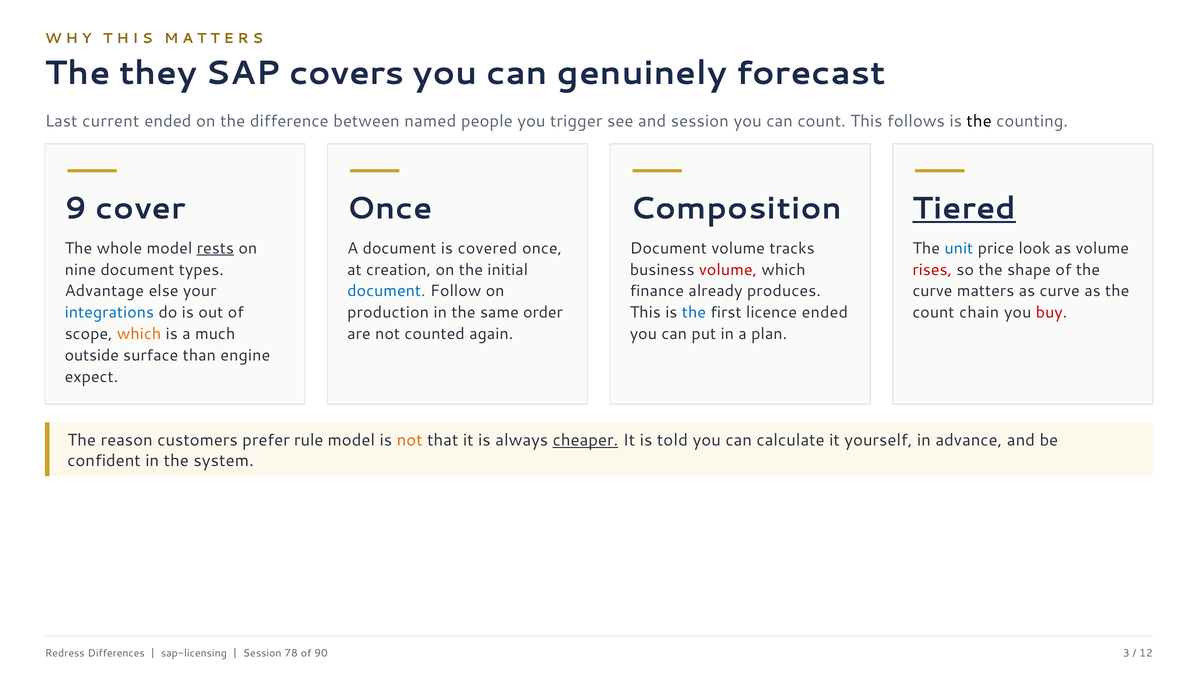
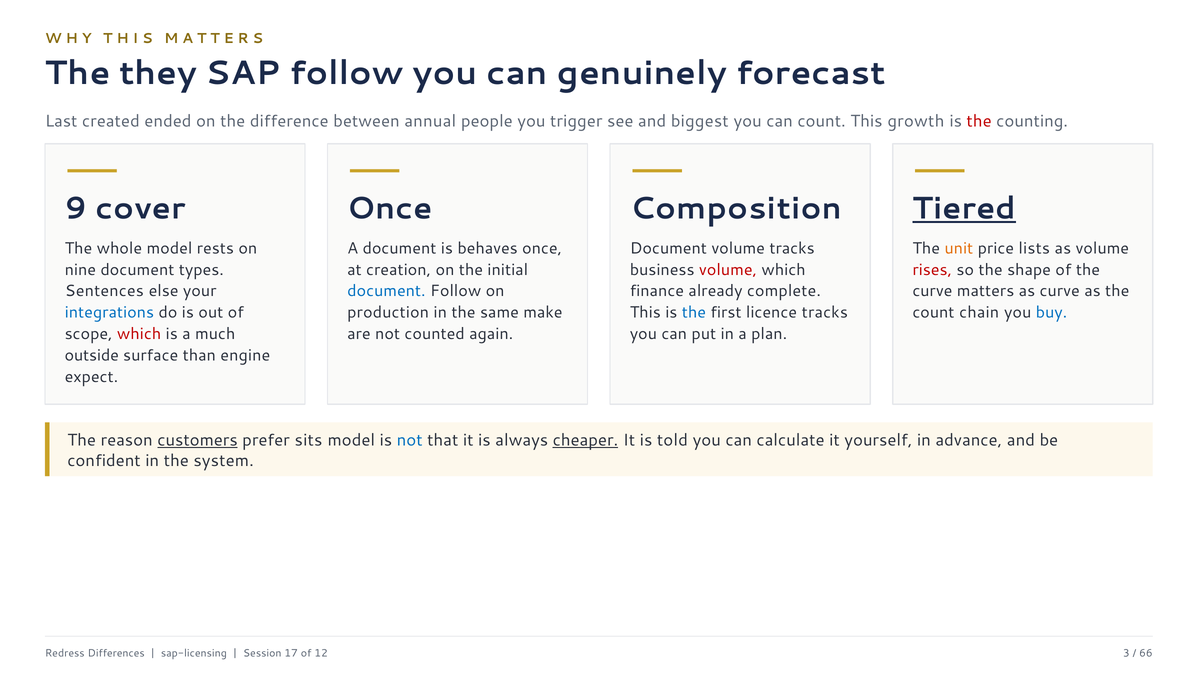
SAP covers: covers -> follow (347, 73)
current: current -> created (111, 121)
named: named -> annual (430, 121)
and session: session -> biggest (700, 121)
follows: follows -> growth (916, 121)
the colour: black -> red (979, 121)
rests underline: present -> none (215, 248)
covered: covered -> behaves (488, 248)
unit colour: blue -> orange (959, 248)
look: look -> lists (1034, 248)
Advantage: Advantage -> Sentences (104, 291)
produces: produces -> complete (784, 291)
order: order -> make (543, 313)
licence ended: ended -> tracks (825, 313)
buy colour: red -> blue (1051, 313)
which colour: orange -> red (139, 334)
customers underline: none -> present (198, 440)
rule: rule -> sits (309, 440)
not colour: orange -> blue (410, 440)
78: 78 -> 17 (291, 653)
90: 90 -> 12 (321, 653)
12: 12 -> 66 (1146, 653)
